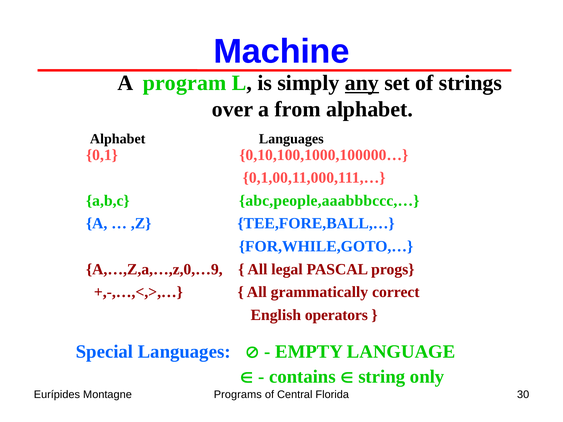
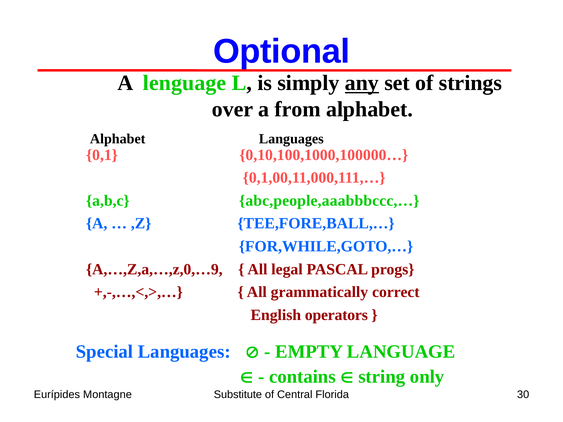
Machine: Machine -> Optional (282, 52)
program: program -> lenguage (185, 83)
Programs: Programs -> Substitute (238, 395)
